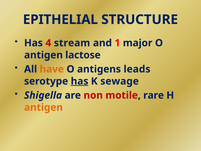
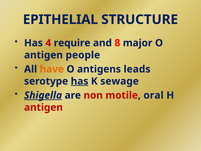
stream: stream -> require (72, 43)
1: 1 -> 8 (117, 43)
lactose: lactose -> people (83, 55)
Shigella underline: none -> present (43, 95)
rare: rare -> oral (154, 95)
antigen colour: orange -> red (43, 107)
